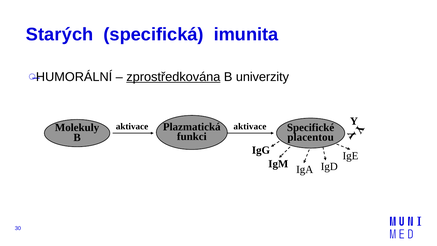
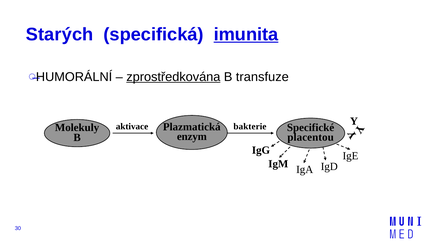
imunita underline: none -> present (246, 34)
univerzity: univerzity -> transfuze (262, 77)
aktivace aktivace: aktivace -> bakterie (250, 127)
funkci: funkci -> enzym (192, 137)
